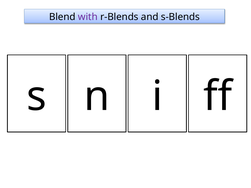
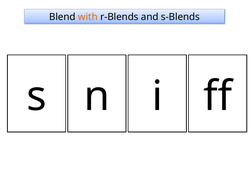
with colour: purple -> orange (88, 17)
